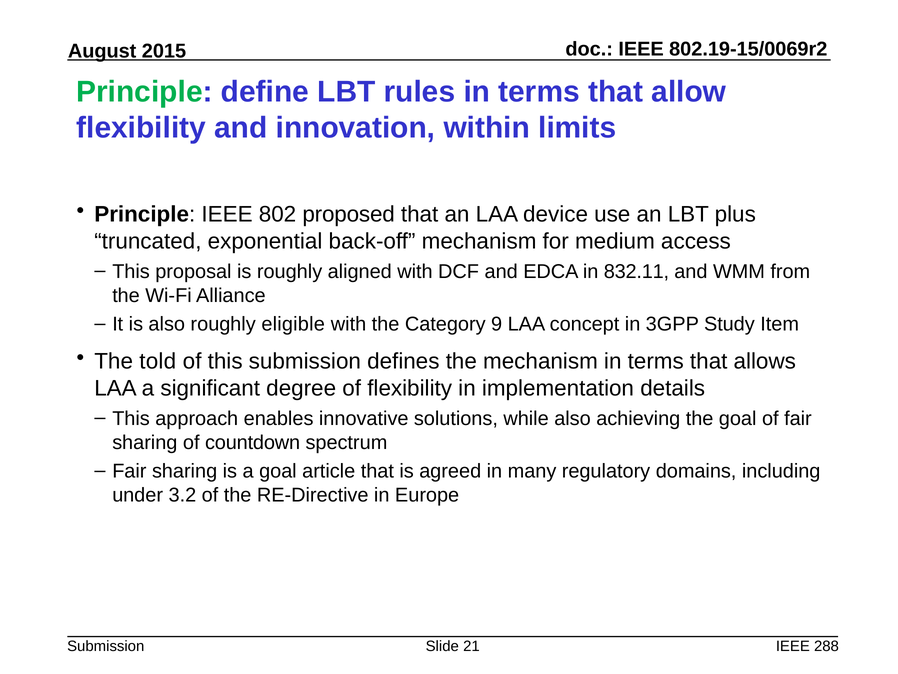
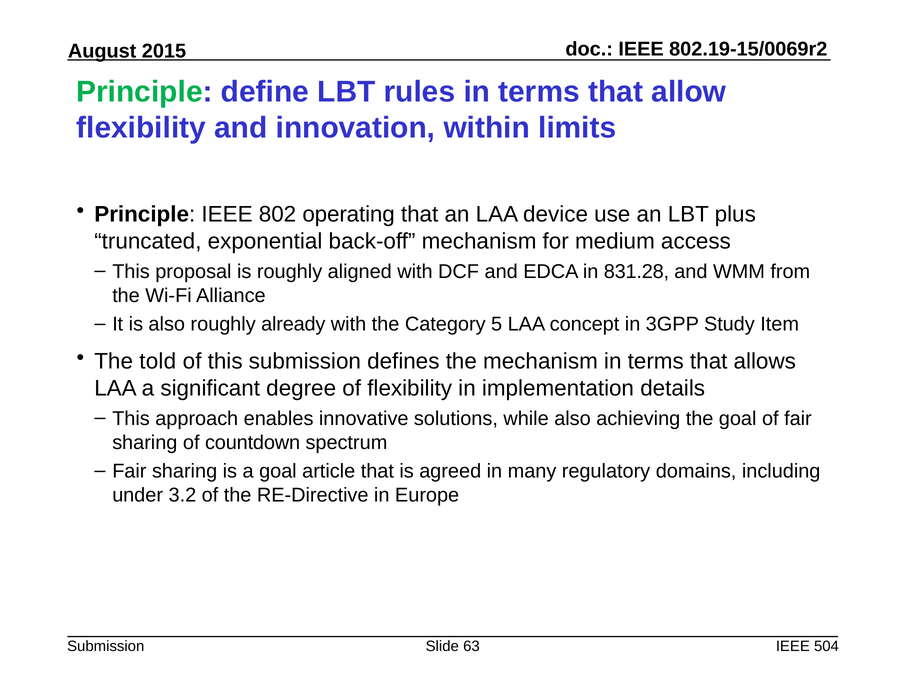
proposed: proposed -> operating (349, 214)
832.11: 832.11 -> 831.28 (636, 271)
eligible: eligible -> already (293, 324)
9: 9 -> 5 (497, 324)
21: 21 -> 63 (471, 646)
288: 288 -> 504 (826, 646)
